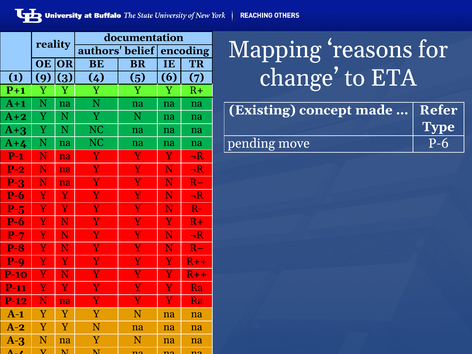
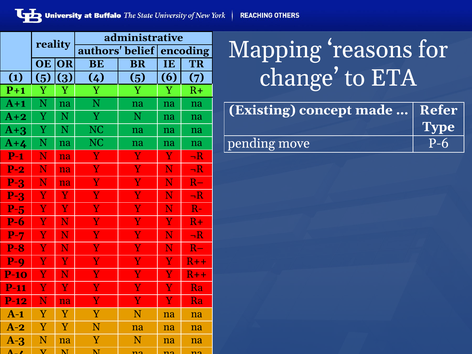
documentation: documentation -> administrative (144, 38)
1 9: 9 -> 5 (43, 77)
P-6: P-6 -> P-3 (16, 196)
